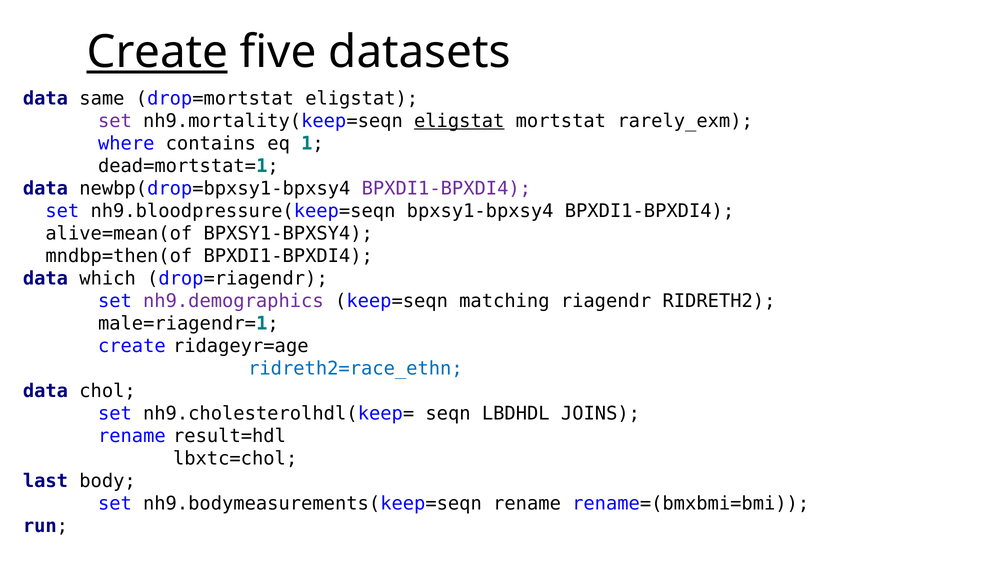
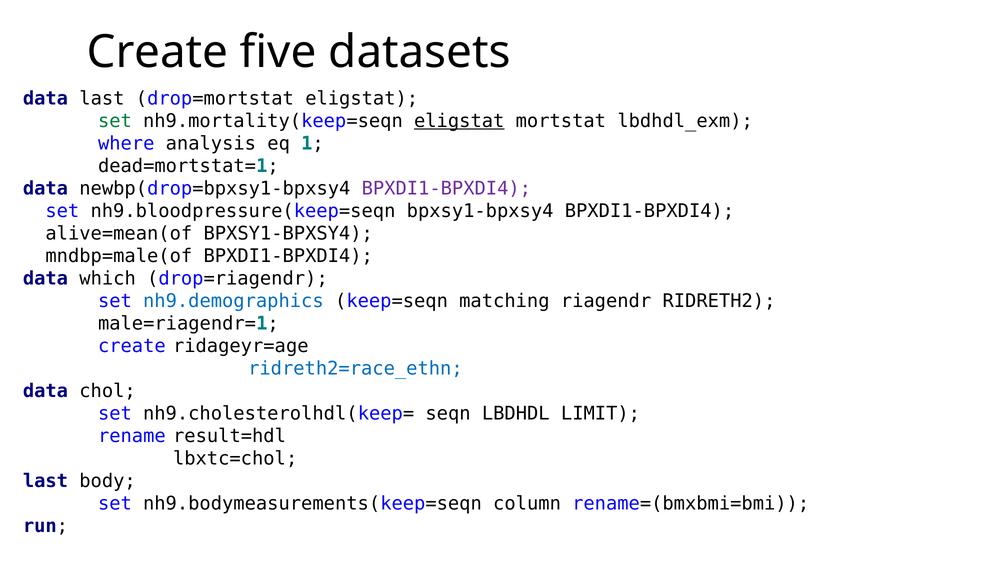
Create underline: present -> none (157, 52)
data same: same -> last (102, 98)
set colour: purple -> green (115, 121)
rarely_exm: rarely_exm -> lbdhdl_exm (685, 121)
contains: contains -> analysis (211, 143)
mndbp=then(of: mndbp=then(of -> mndbp=male(of (119, 256)
nh9.demographics colour: purple -> blue (233, 301)
JOINS: JOINS -> LIMIT (601, 414)
nh9.bodymeasurements(keep=seqn rename: rename -> column (527, 504)
